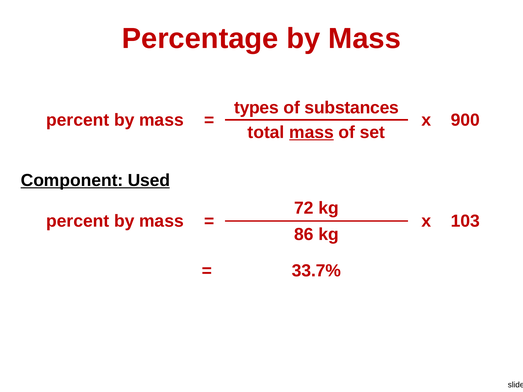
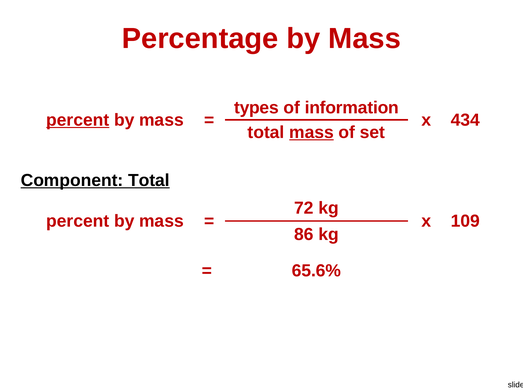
substances: substances -> information (352, 108)
percent underline: none -> present (78, 120)
900: 900 -> 434 (465, 120)
Component Used: Used -> Total (149, 180)
103: 103 -> 109 (465, 221)
33.7%: 33.7% -> 65.6% (316, 271)
